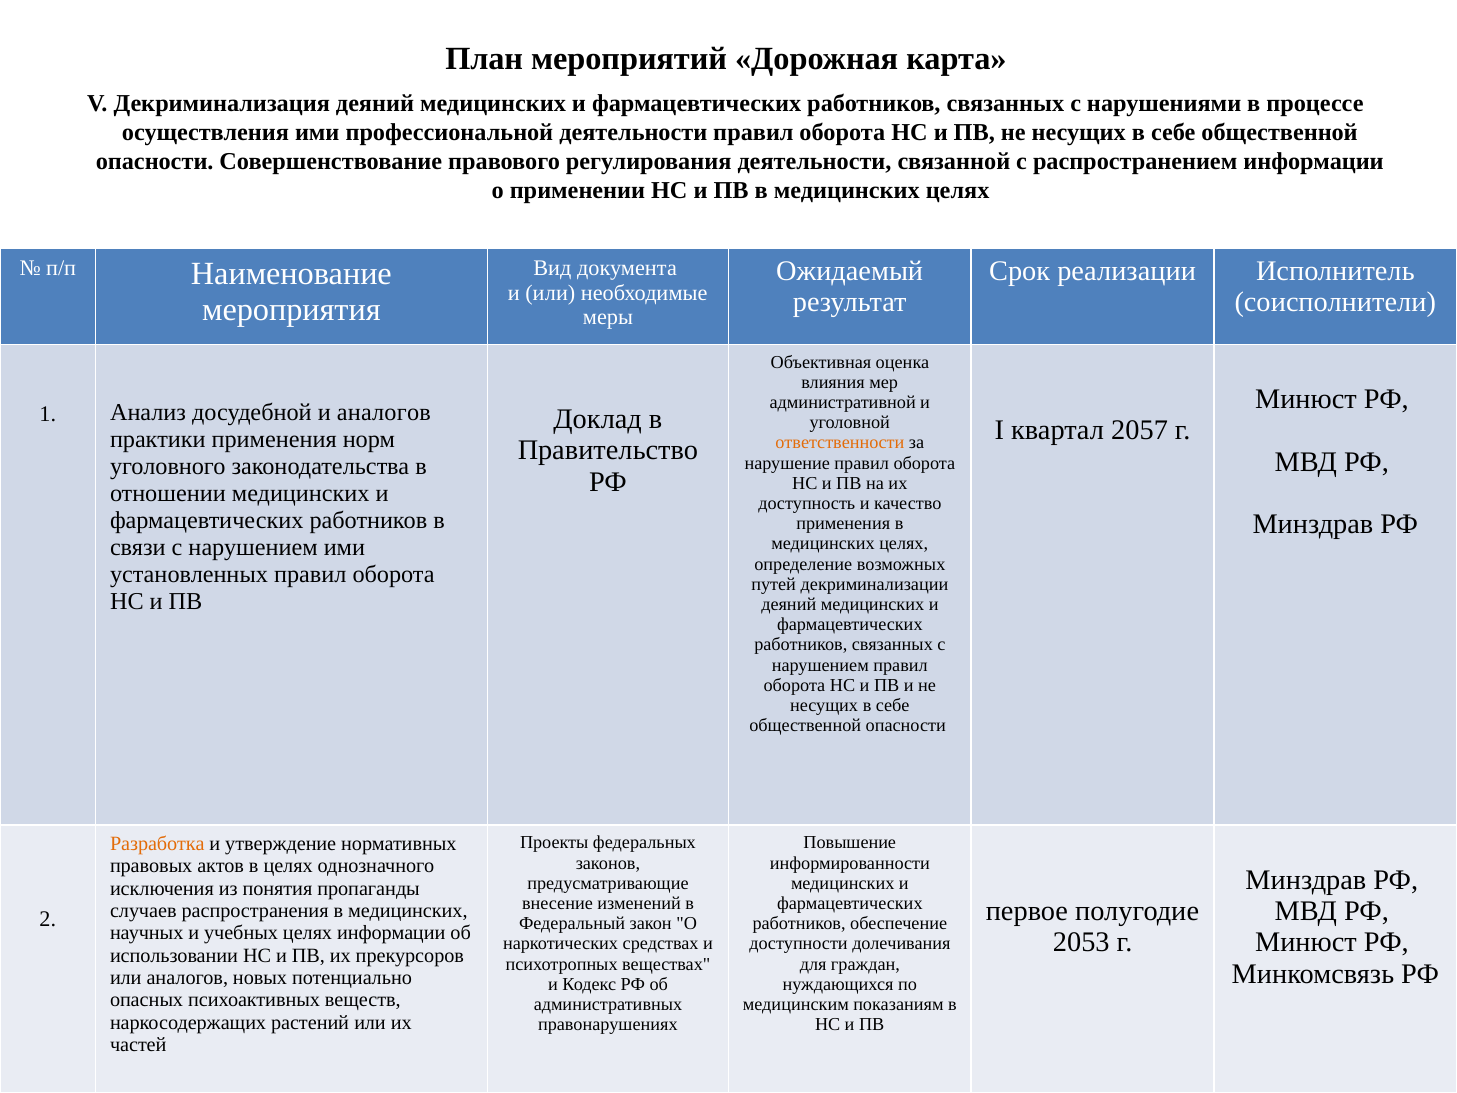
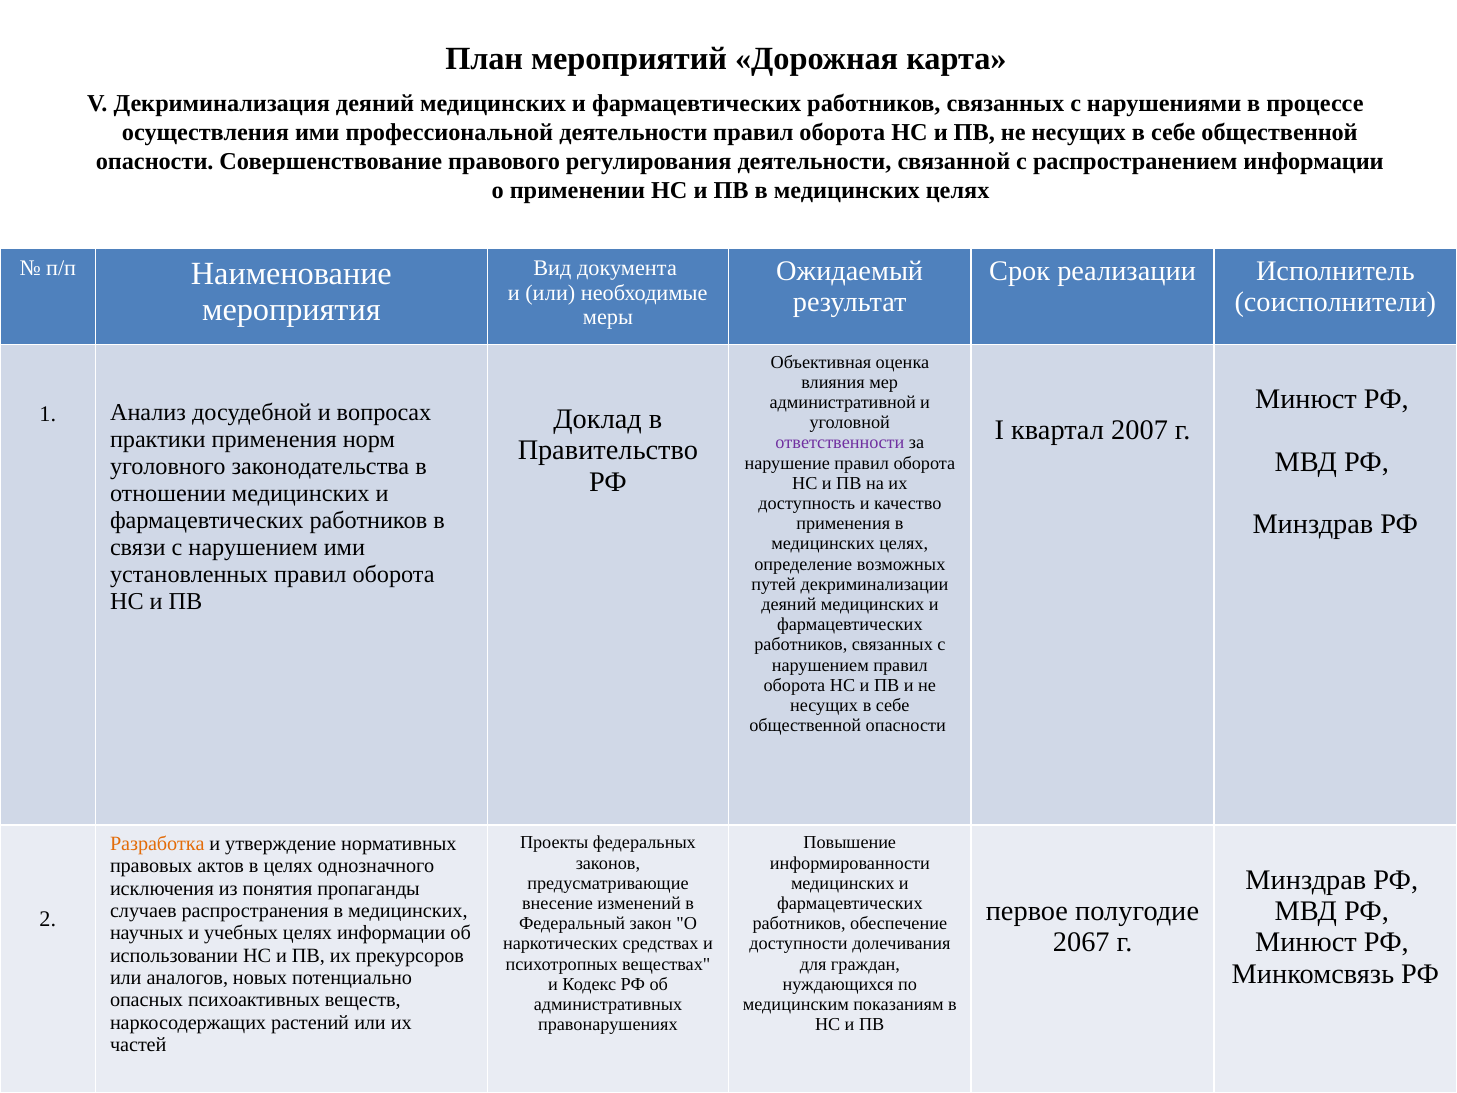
и аналогов: аналогов -> вопросах (384, 413)
2057: 2057 -> 2007 (1140, 430)
ответственности colour: orange -> purple (840, 443)
2053: 2053 -> 2067 (1081, 942)
